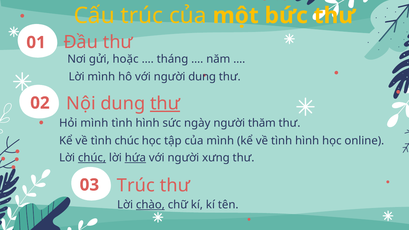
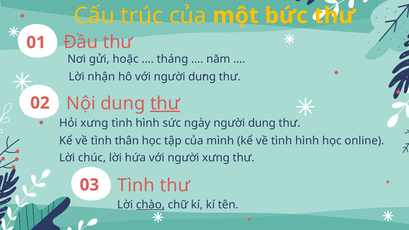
Lời mình: mình -> nhận (101, 77)
Hỏi mình: mình -> xưng (94, 123)
thăm: thăm -> dung (262, 123)
tình chúc: chúc -> thân (127, 141)
chúc underline: present -> none (92, 158)
hứa underline: present -> none (135, 158)
Trúc: Trúc -> Tình (136, 185)
